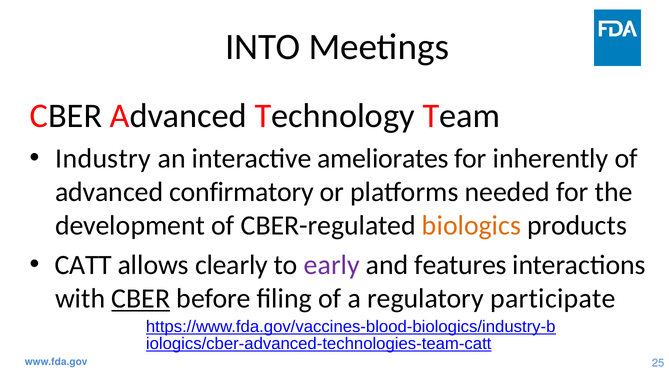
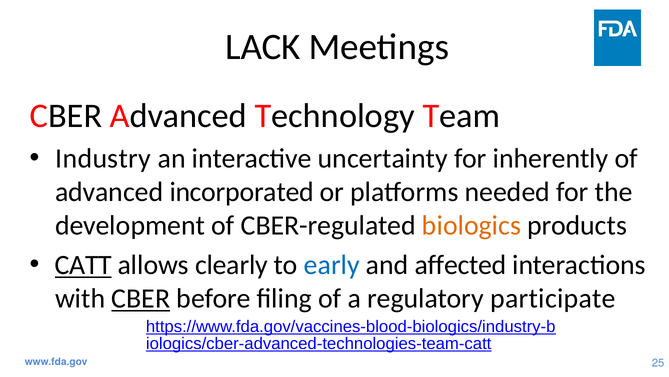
INTO: INTO -> LACK (263, 47)
ameliorates: ameliorates -> uncertainty (383, 158)
confirmatory: confirmatory -> incorporated (242, 192)
CATT underline: none -> present (83, 265)
early colour: purple -> blue (332, 265)
features: features -> affected (460, 265)
